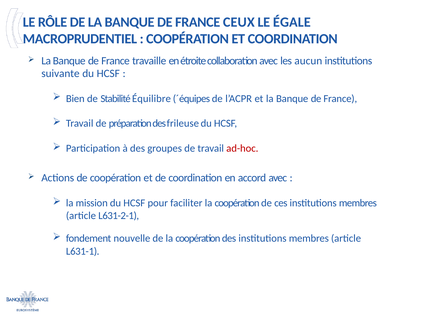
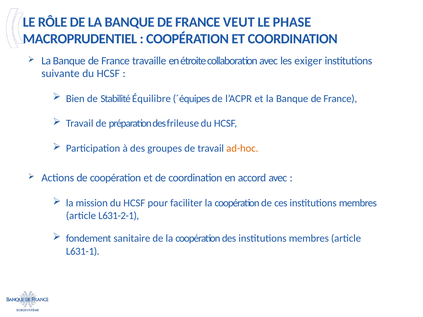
CEUX: CEUX -> VEUT (239, 22)
ÉGALE: ÉGALE -> PHASE (292, 22)
aucun: aucun -> exiger (308, 61)
ad-hoc colour: red -> orange (242, 148)
nouvelle: nouvelle -> sanitaire (132, 239)
